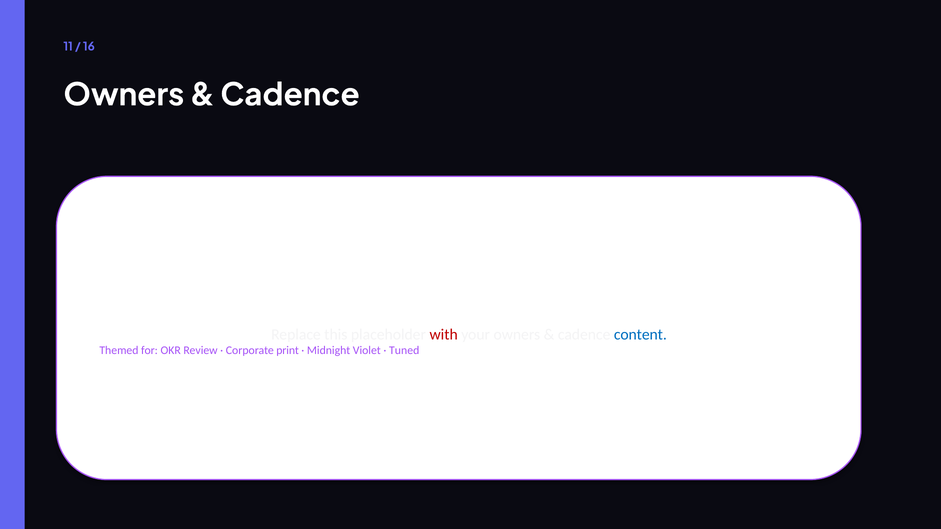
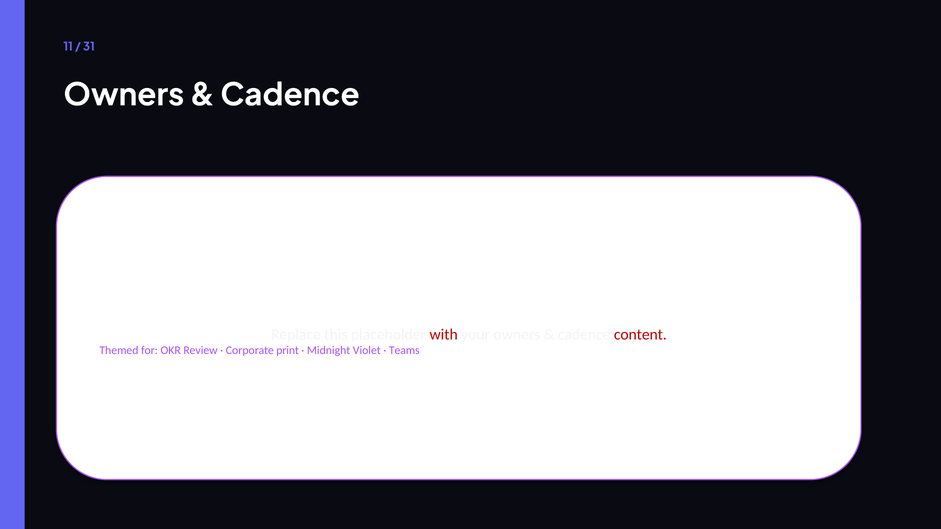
16: 16 -> 31 (89, 47)
content colour: blue -> red (640, 335)
Tuned: Tuned -> Teams (404, 351)
